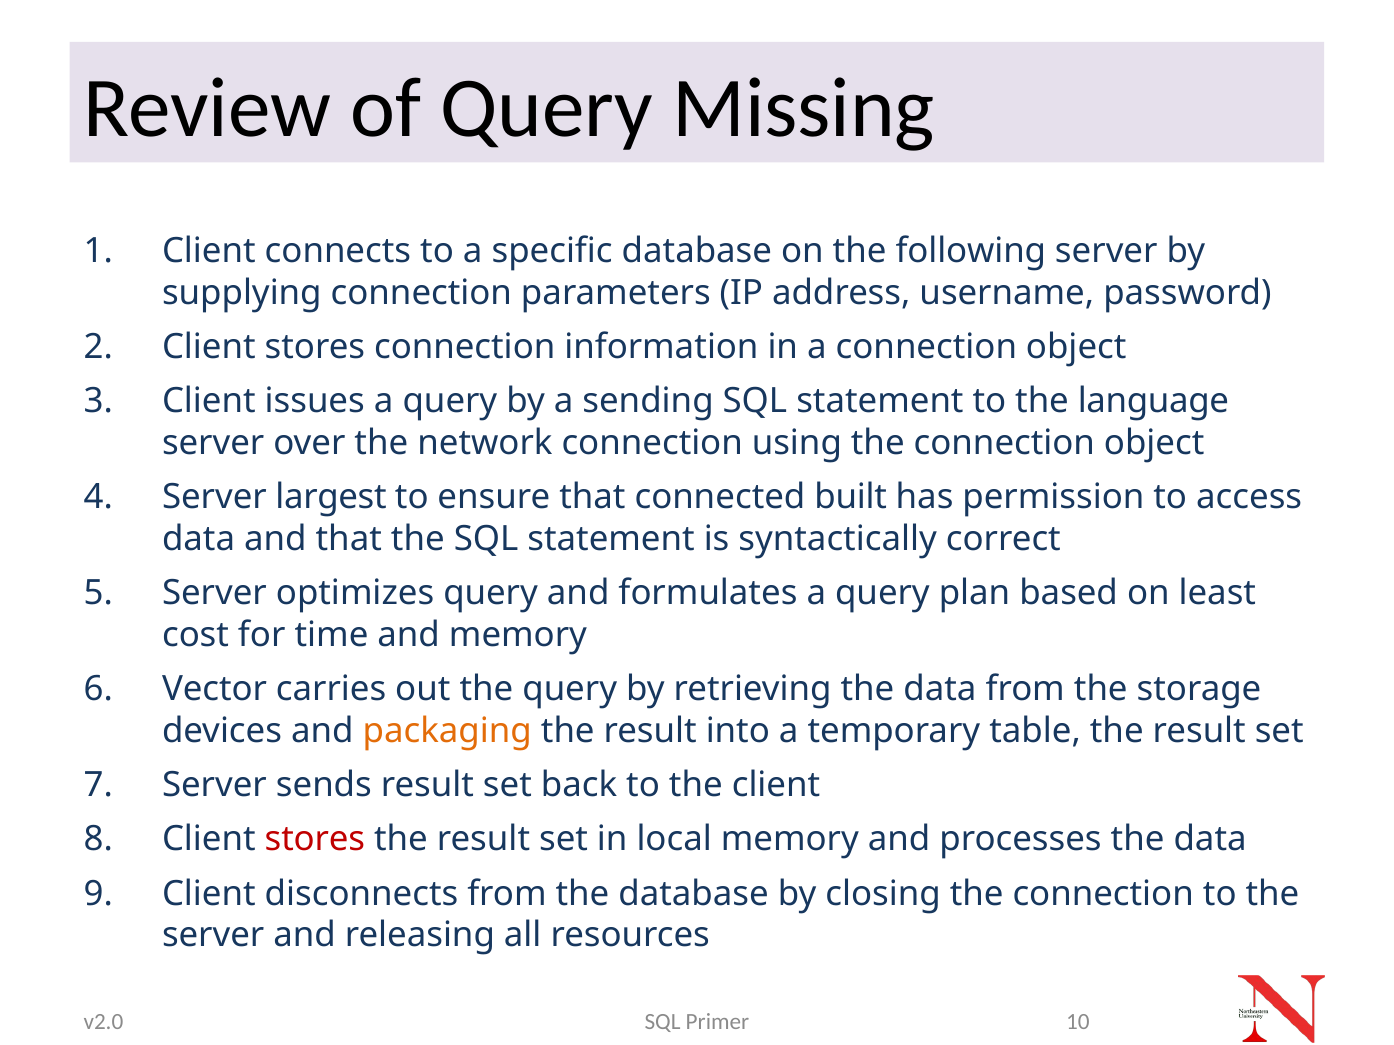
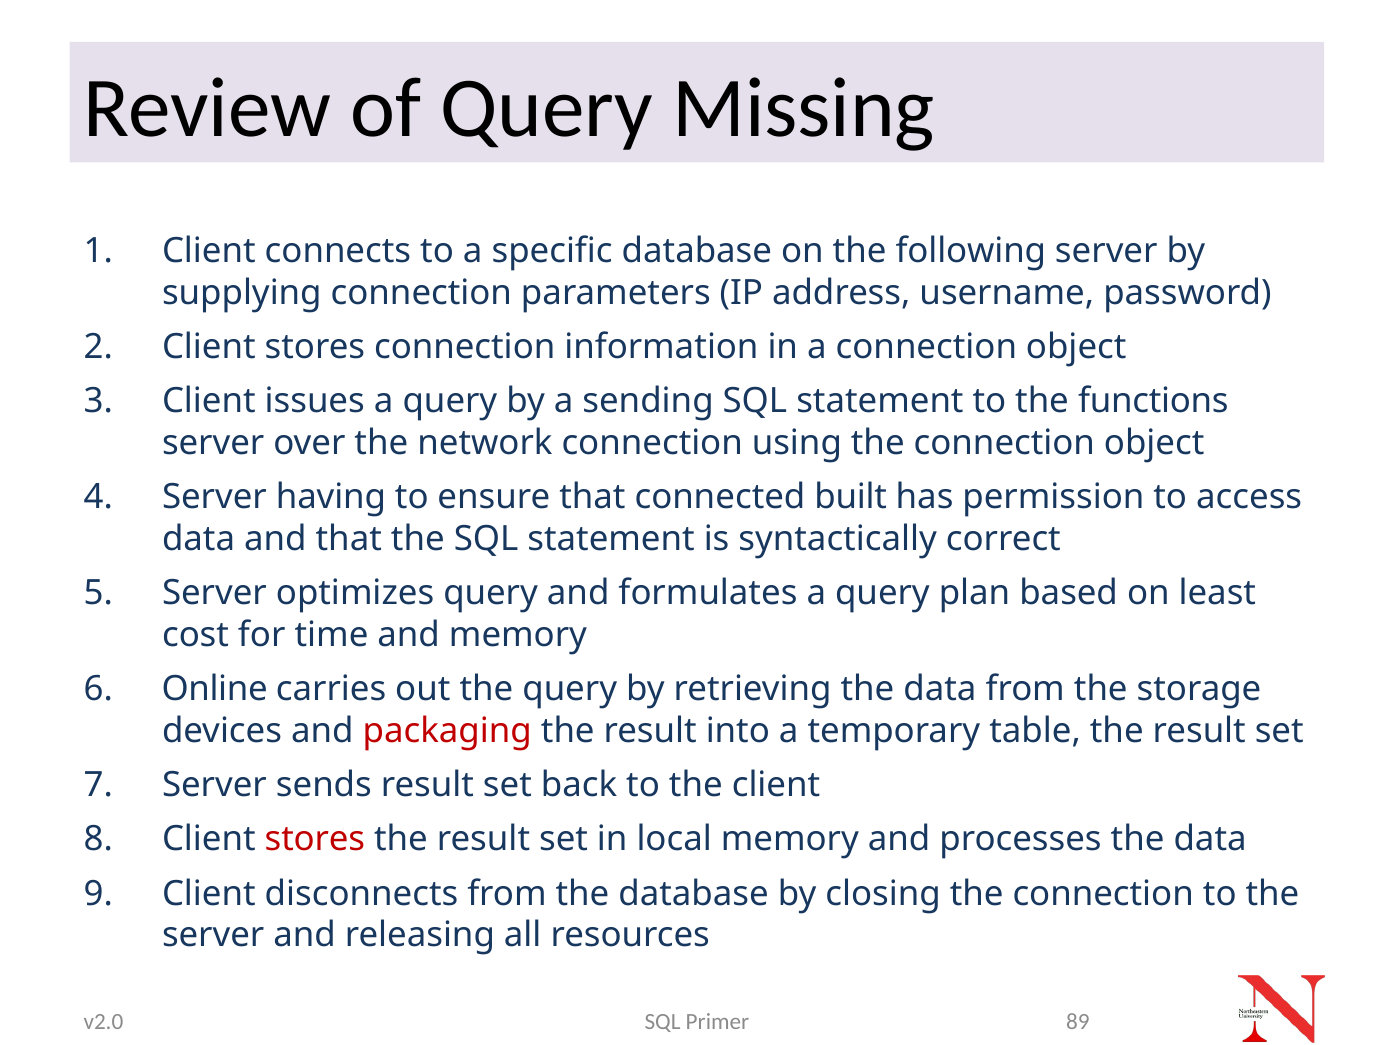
language: language -> functions (1153, 401)
largest: largest -> having (331, 497)
Vector: Vector -> Online (215, 689)
packaging colour: orange -> red (447, 731)
10: 10 -> 89 (1078, 1022)
